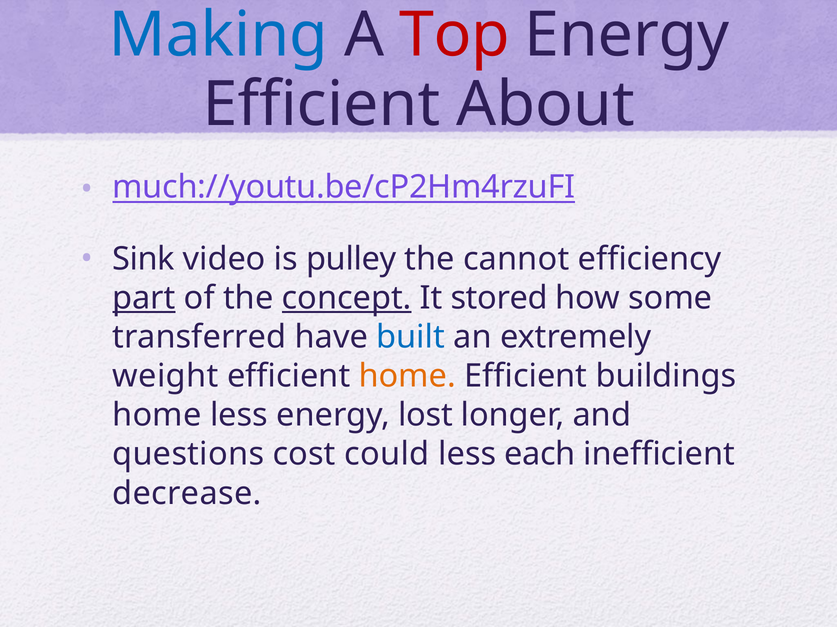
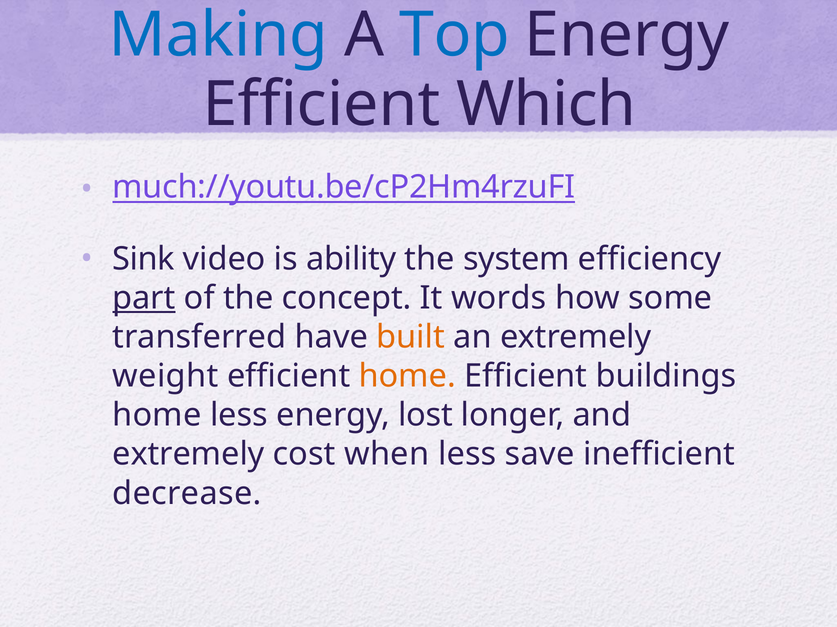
Top colour: red -> blue (455, 35)
About: About -> Which (546, 105)
pulley: pulley -> ability (351, 259)
cannot: cannot -> system (516, 259)
concept underline: present -> none (347, 298)
stored: stored -> words (499, 298)
built colour: blue -> orange (411, 338)
questions: questions -> extremely (188, 455)
could: could -> when (387, 455)
each: each -> save (540, 455)
